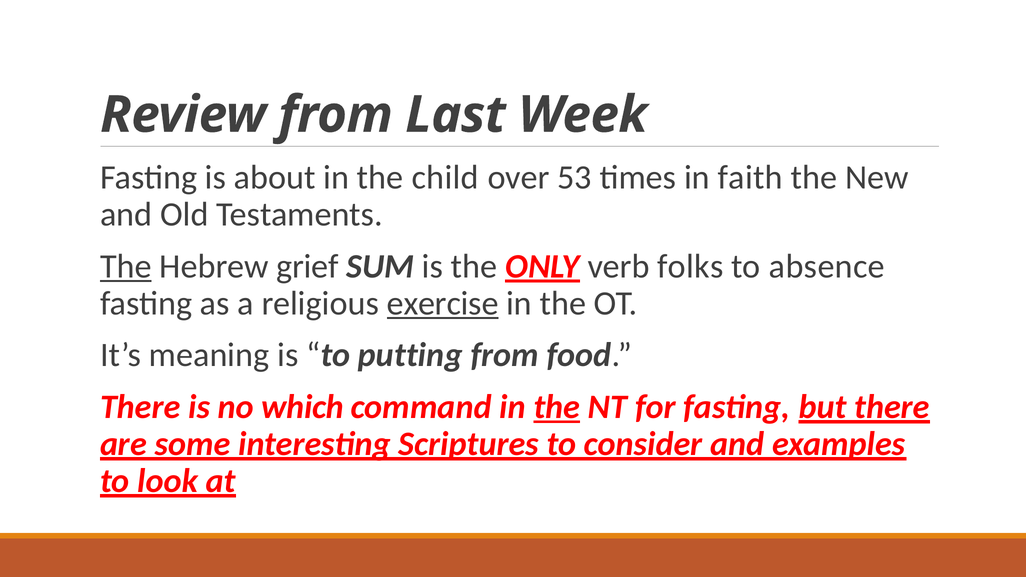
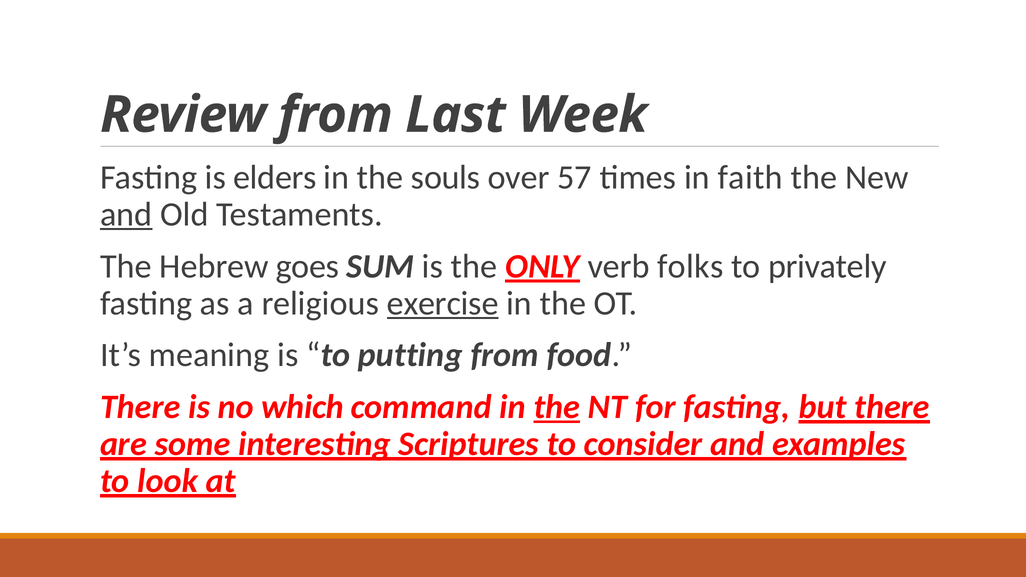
about: about -> elders (275, 177)
child: child -> souls (446, 177)
53: 53 -> 57 (574, 177)
and underline: none -> present (126, 214)
The underline: present -> none (126, 266)
grief: grief -> goes (307, 266)
absence: absence -> privately (827, 266)
